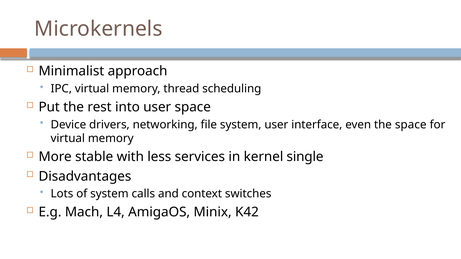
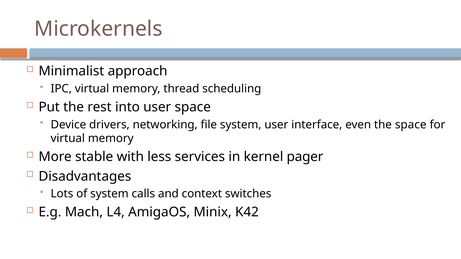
single: single -> pager (305, 157)
